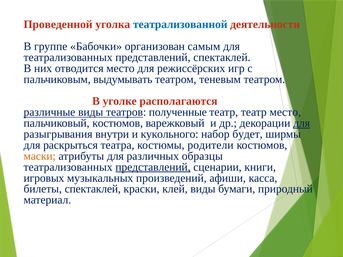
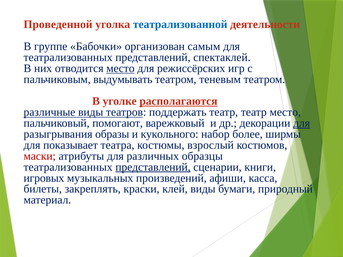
место underline: none -> present (120, 68)
располагаются underline: none -> present (178, 101)
полученные: полученные -> поддержать (178, 112)
пальчиковый костюмов: костюмов -> помогают (118, 123)
внутри: внутри -> образы (112, 134)
будет: будет -> более (248, 134)
раскрыться: раскрыться -> показывает (71, 145)
родители: родители -> взрослый (211, 145)
маски colour: orange -> red (40, 156)
билеты спектаклей: спектаклей -> закреплять (93, 189)
